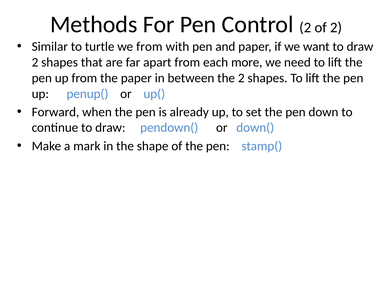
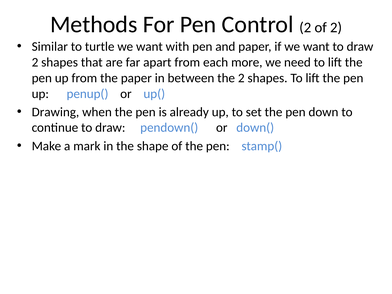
from: from -> want (149, 47)
Forward: Forward -> Drawing (55, 112)
